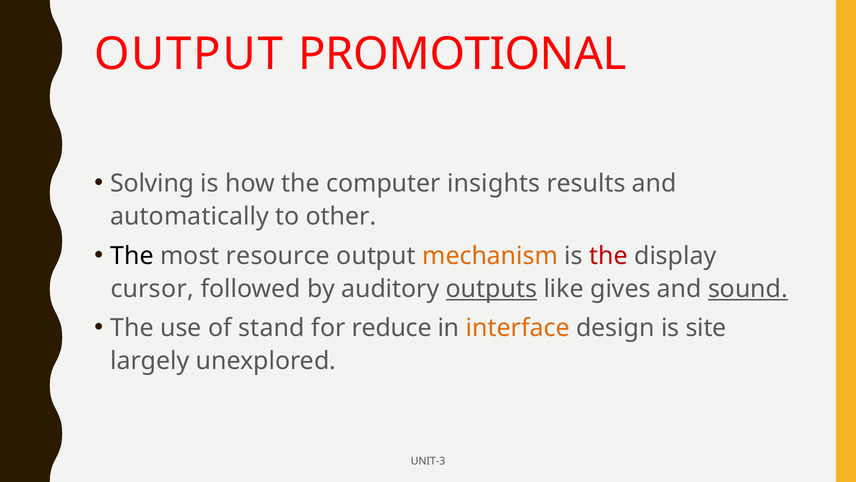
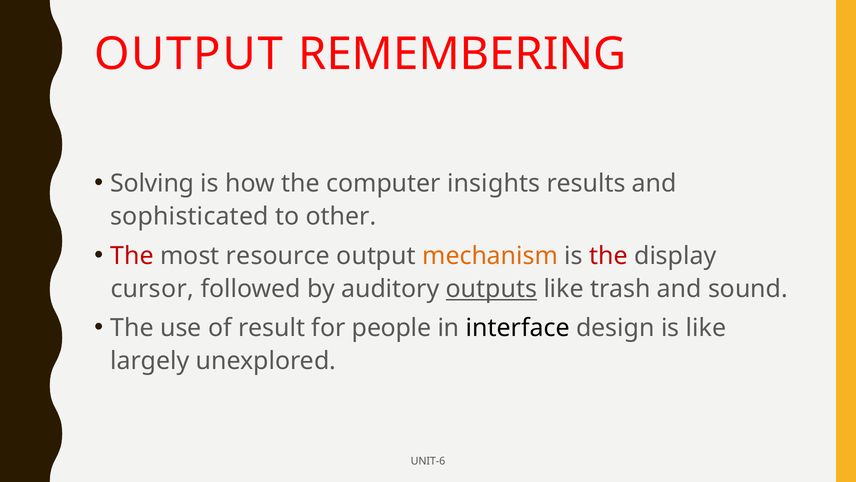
PROMOTIONAL: PROMOTIONAL -> REMEMBERING (462, 54)
automatically: automatically -> sophisticated (190, 216)
The colour: black -> red (132, 256)
gives: gives -> trash (620, 289)
sound underline: present -> none (748, 289)
stand: stand -> result (272, 328)
reduce: reduce -> people (392, 328)
interface colour: orange -> black (518, 328)
is site: site -> like (706, 328)
UNIT-3: UNIT-3 -> UNIT-6 (428, 461)
